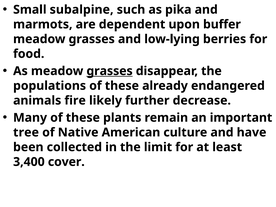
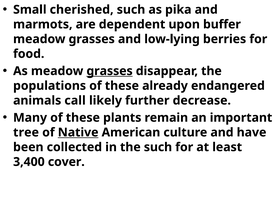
subalpine: subalpine -> cherished (82, 10)
fire: fire -> call (75, 100)
Native underline: none -> present (78, 132)
the limit: limit -> such (158, 147)
